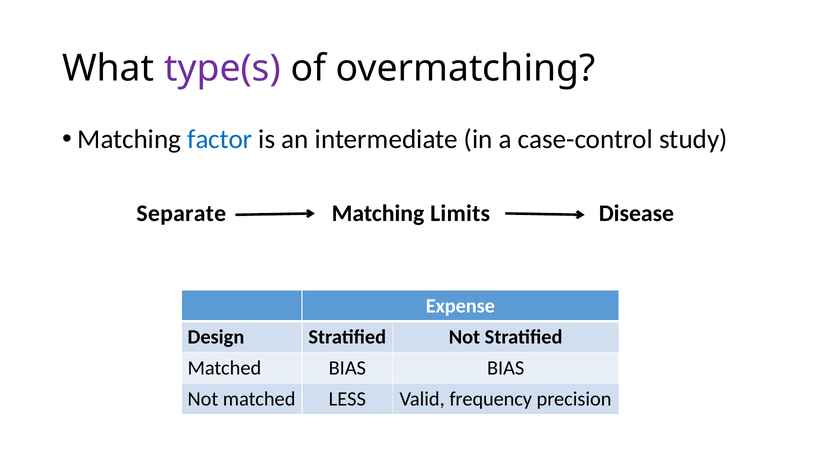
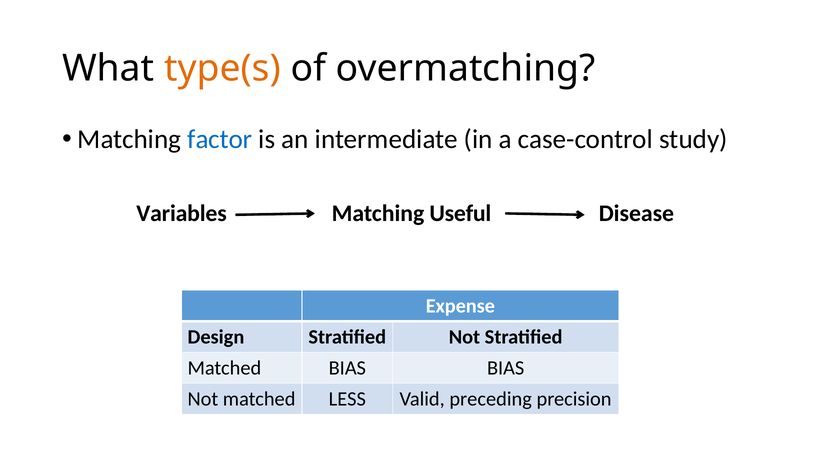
type(s colour: purple -> orange (222, 68)
Separate: Separate -> Variables (182, 213)
Limits: Limits -> Useful (460, 213)
frequency: frequency -> preceding (491, 399)
